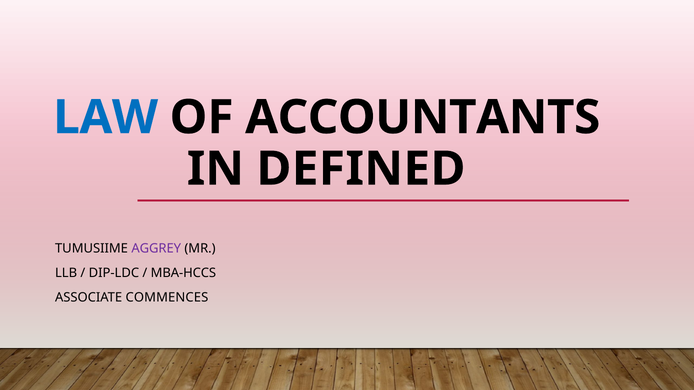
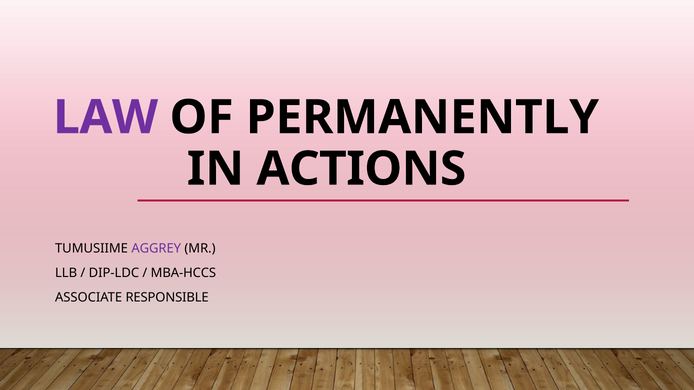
LAW colour: blue -> purple (106, 118)
ACCOUNTANTS: ACCOUNTANTS -> PERMANENTLY (423, 118)
DEFINED: DEFINED -> ACTIONS (361, 169)
COMMENCES: COMMENCES -> RESPONSIBLE (167, 298)
